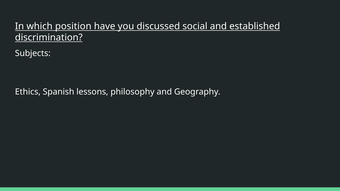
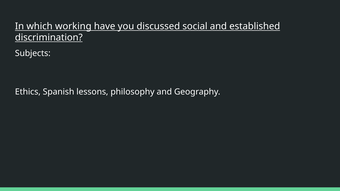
position: position -> working (73, 26)
